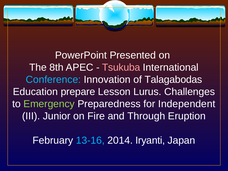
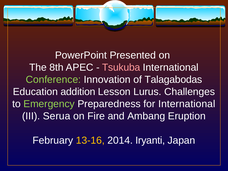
Conference colour: light blue -> light green (53, 80)
prepare: prepare -> addition (78, 92)
for Independent: Independent -> International (187, 104)
Junior: Junior -> Serua (57, 116)
Through: Through -> Ambang (146, 116)
13-16 colour: light blue -> yellow (90, 140)
